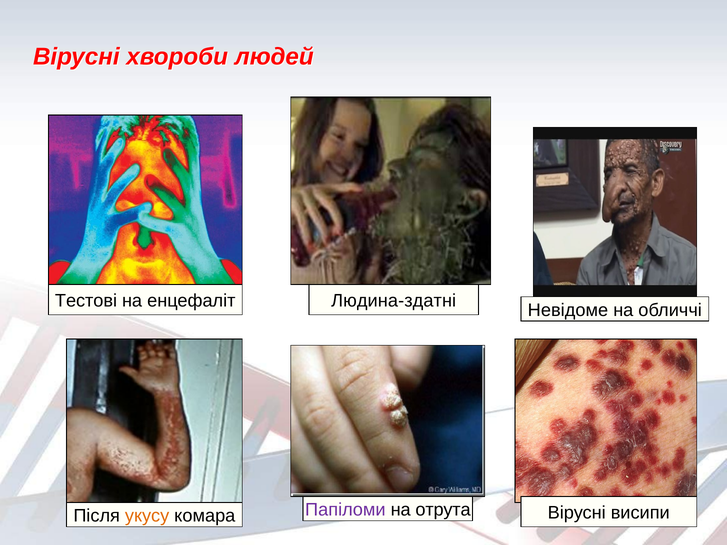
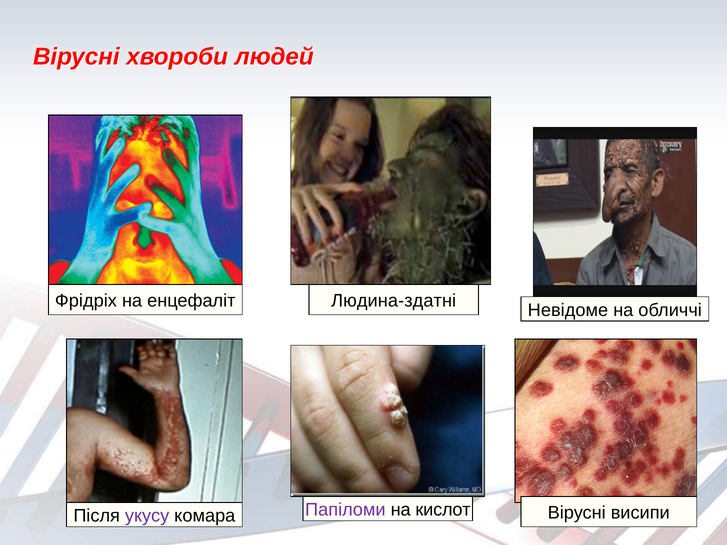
Тестові: Тестові -> Фрідріх (86, 301)
отрута: отрута -> кислот (443, 510)
укусу colour: orange -> purple (147, 516)
